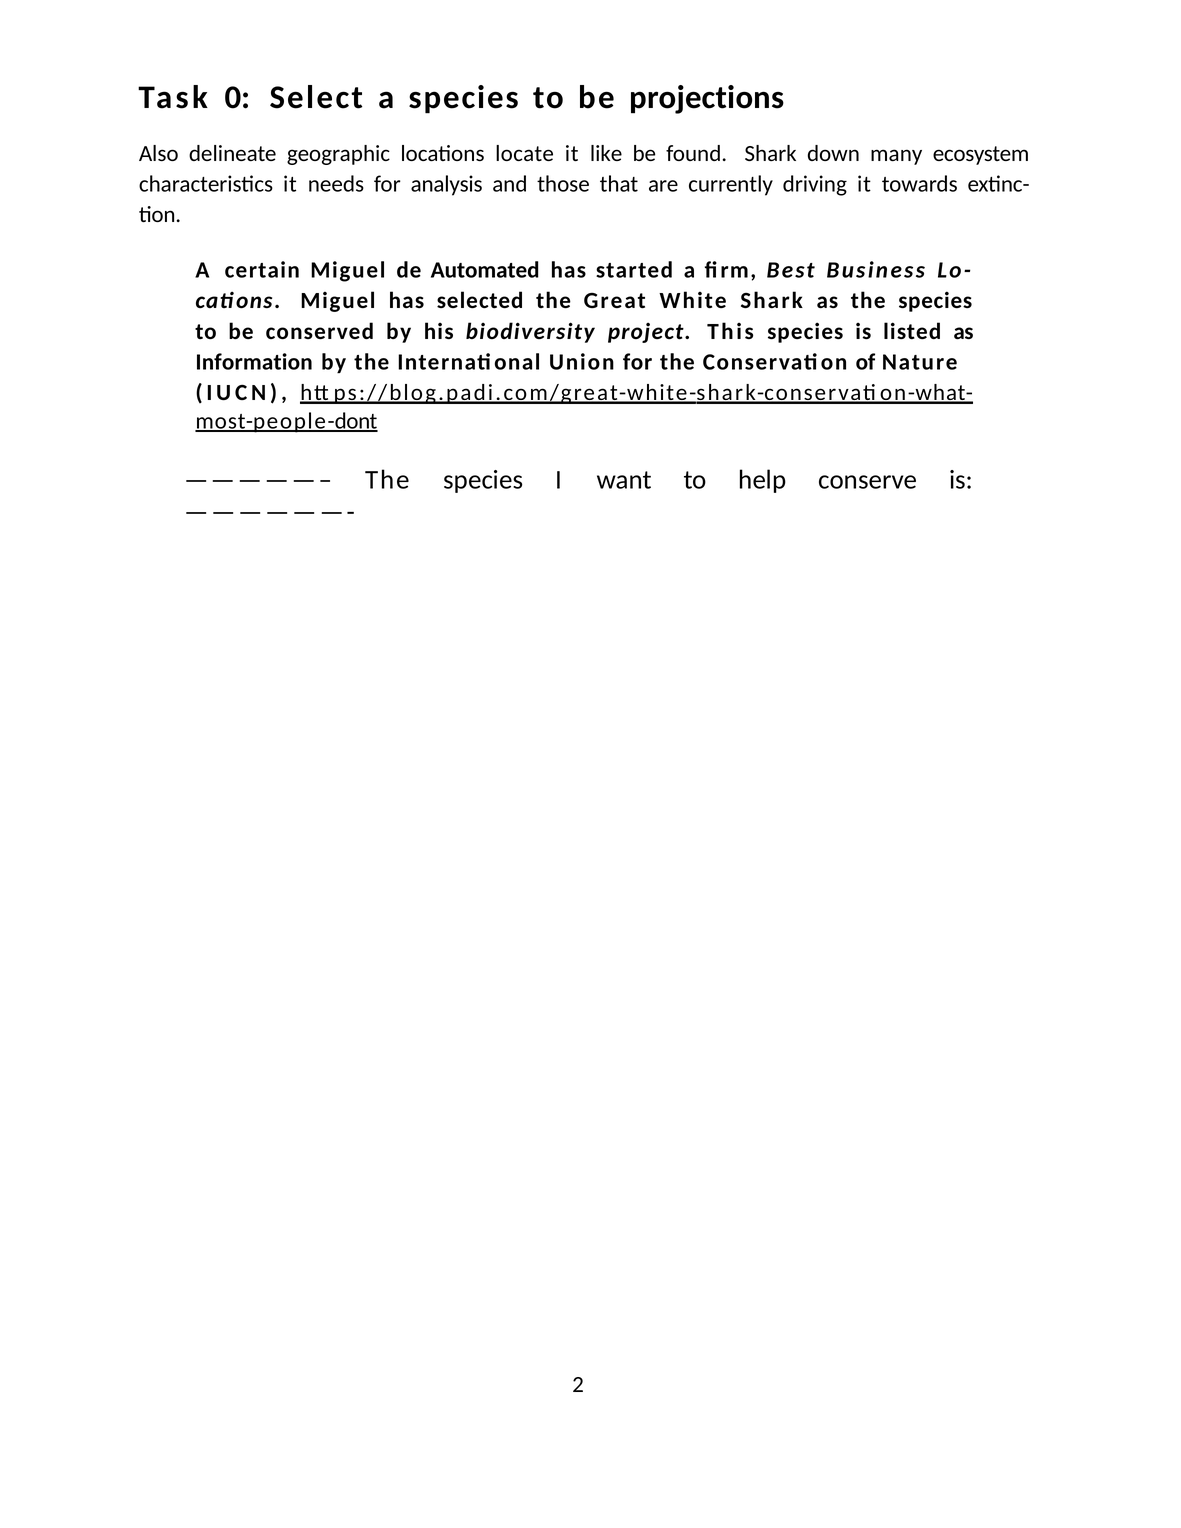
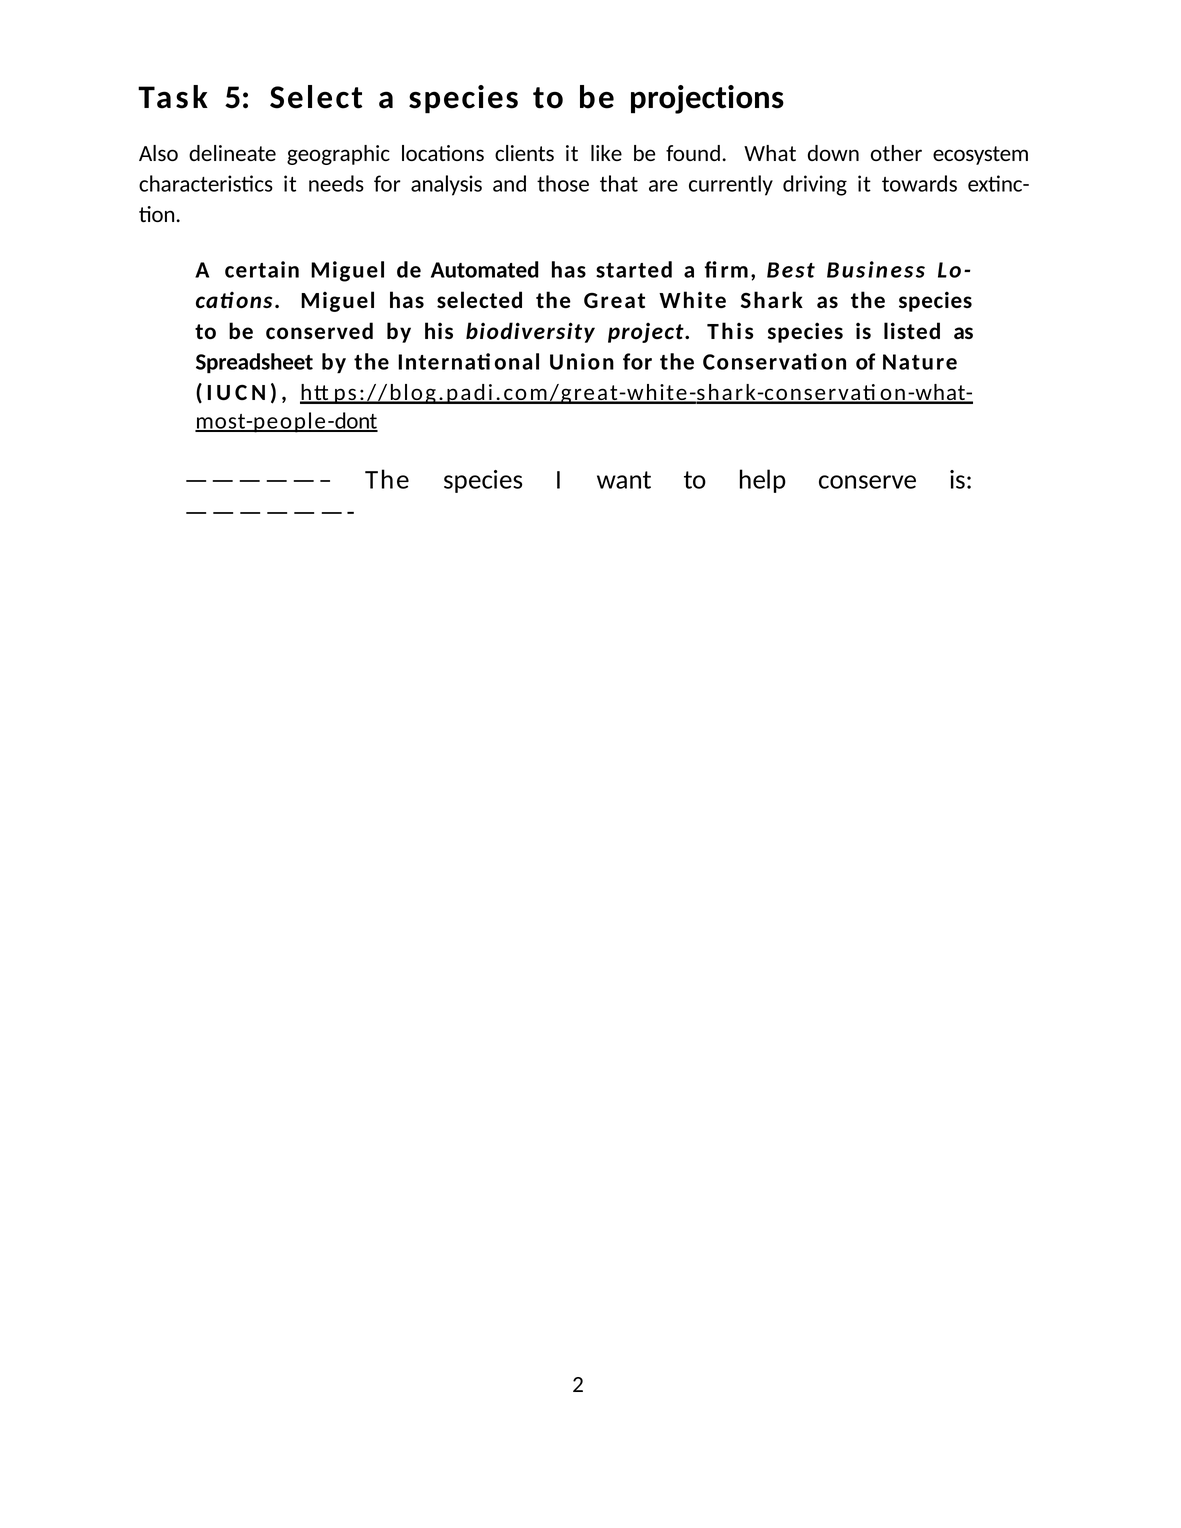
0: 0 -> 5 (238, 97)
locate: locate -> clients (525, 154)
found Shark: Shark -> What (771, 154)
many: many -> other (896, 154)
Information: Information -> Spreadsheet (254, 362)
